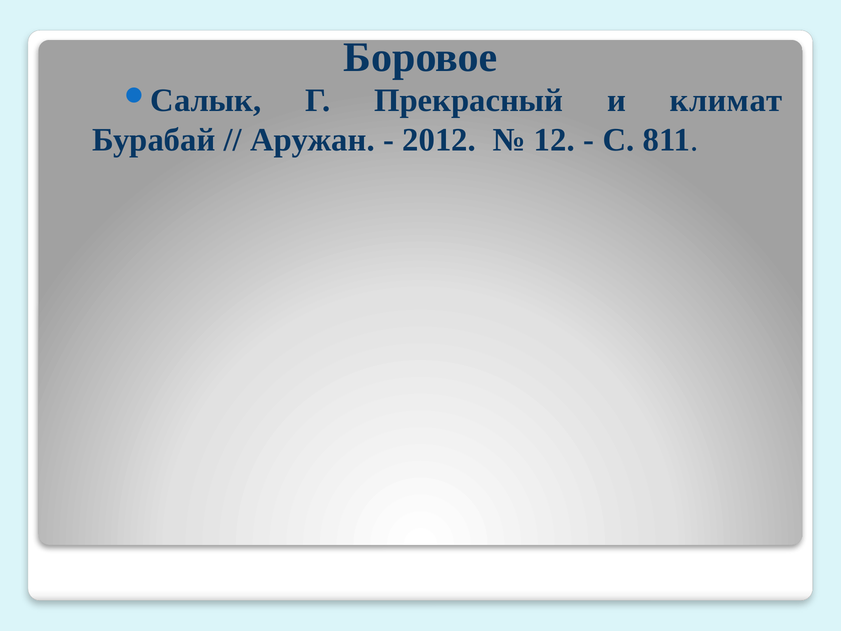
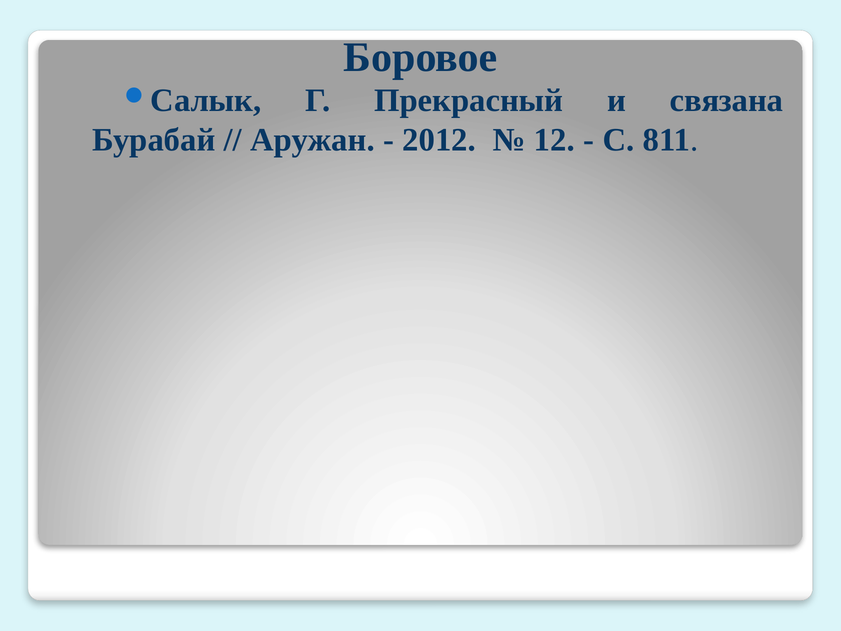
климат: климат -> связана (726, 101)
